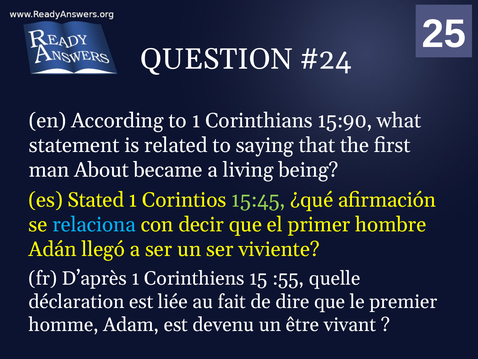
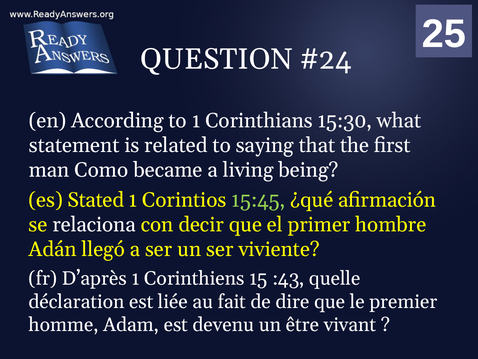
15:90: 15:90 -> 15:30 (345, 120)
About: About -> Como (101, 170)
relaciona colour: light blue -> white (94, 224)
:55: :55 -> :43 (288, 278)
